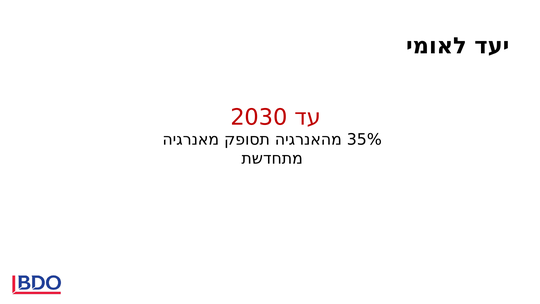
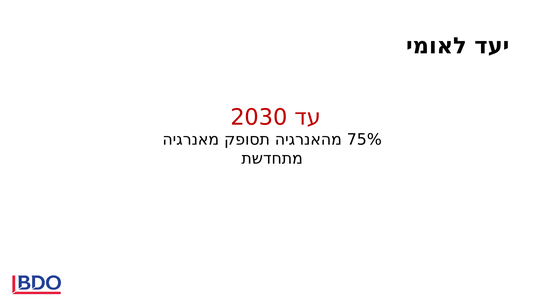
35%: 35% -> 75% (364, 140)
